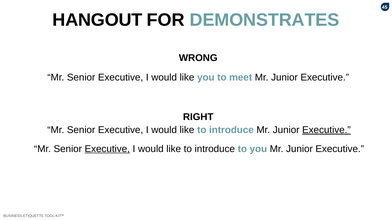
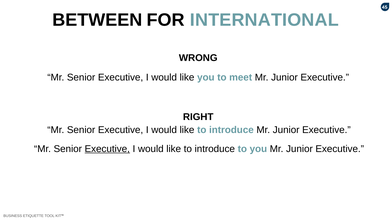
HANGOUT: HANGOUT -> BETWEEN (97, 20)
DEMONSTRATES: DEMONSTRATES -> INTERNATIONAL (264, 20)
Executive underline: present -> none (326, 130)
